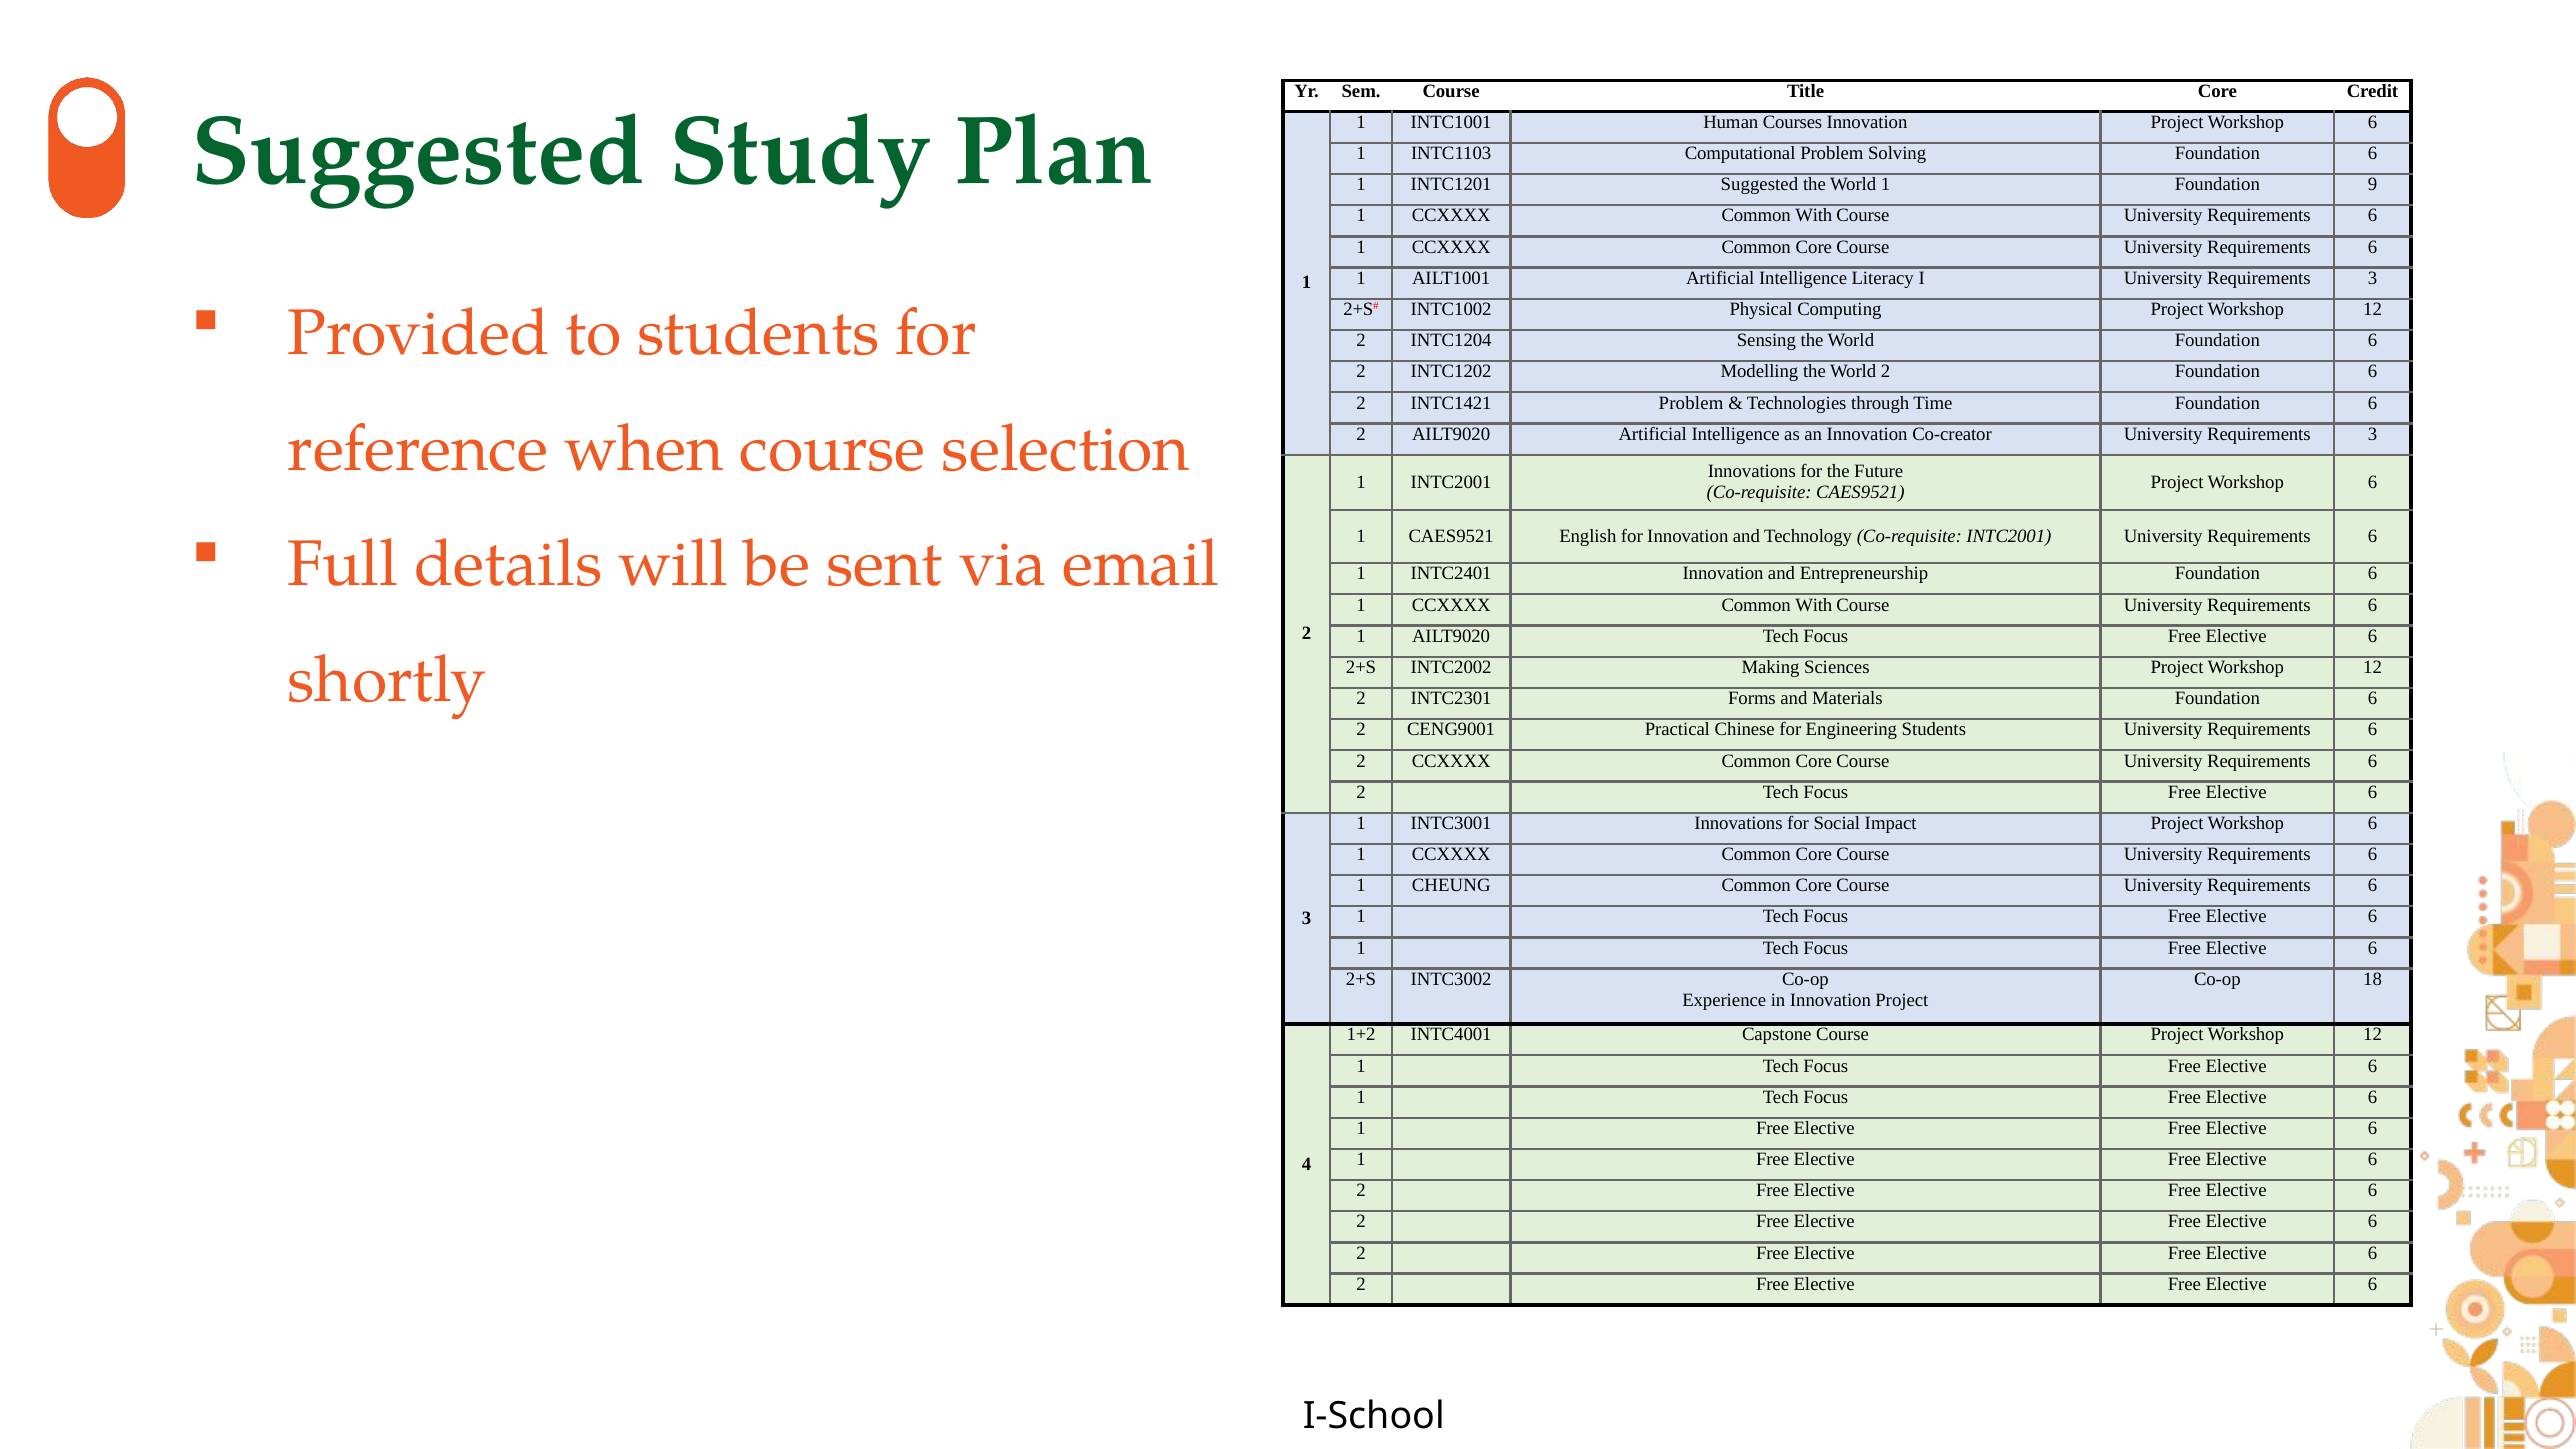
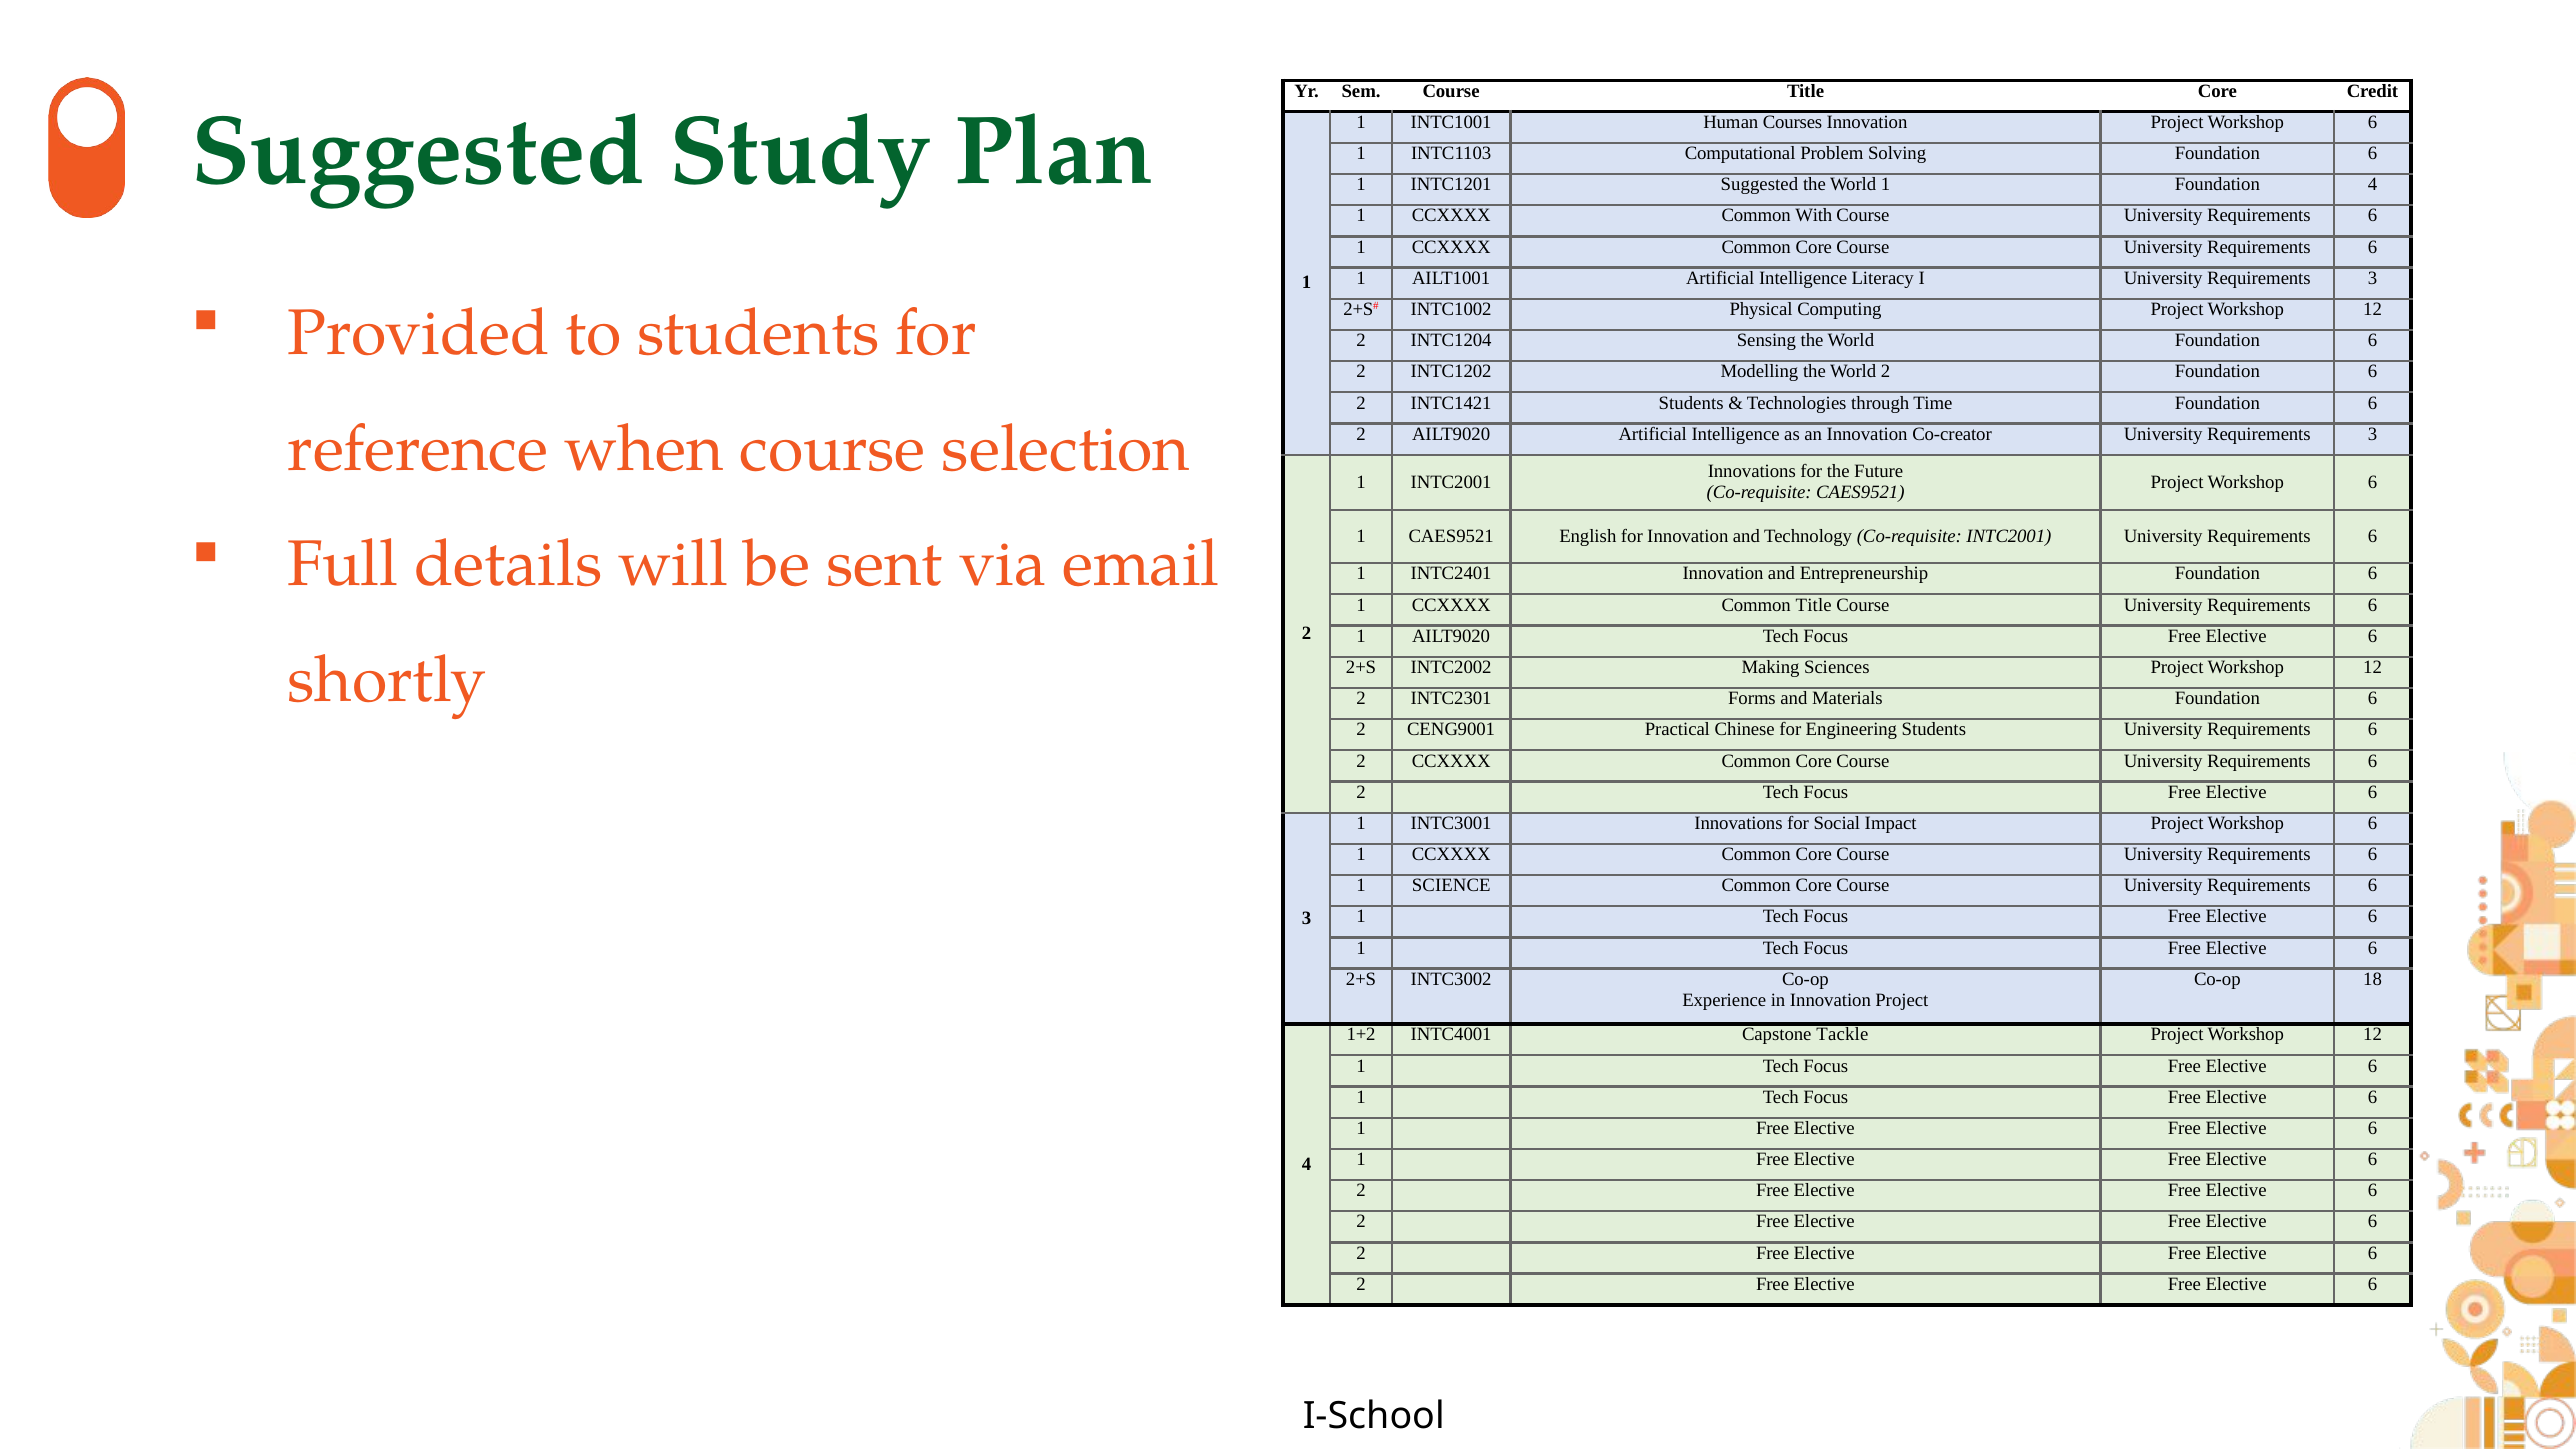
Foundation 9: 9 -> 4 (2373, 185)
INTC1421 Problem: Problem -> Students (1691, 403)
With: With -> Title (1814, 605)
CHEUNG: CHEUNG -> SCIENCE (1451, 886)
Capstone Course: Course -> Tackle (1842, 1035)
